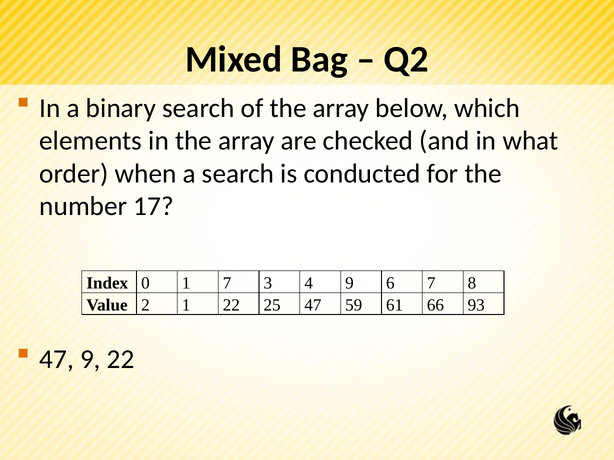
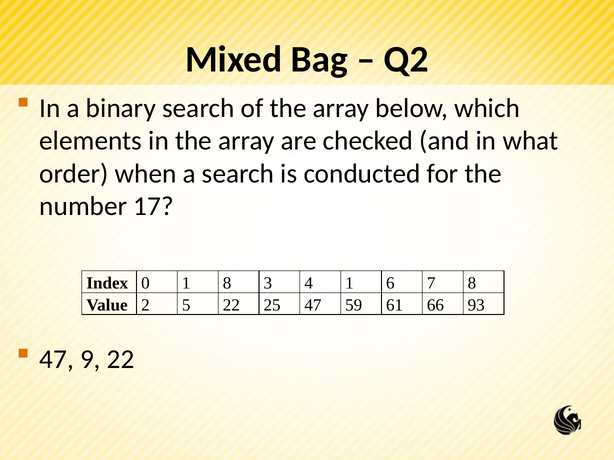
1 7: 7 -> 8 (227, 284)
4 9: 9 -> 1 (350, 284)
2 1: 1 -> 5 (186, 305)
